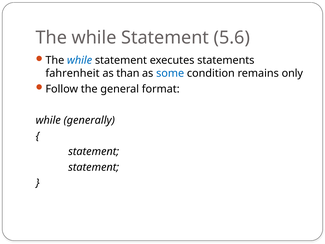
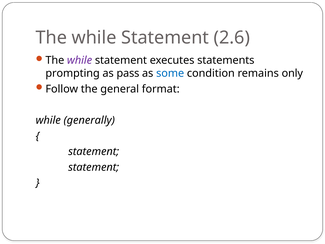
5.6: 5.6 -> 2.6 (232, 38)
while colour: blue -> purple (80, 60)
fahrenheit: fahrenheit -> prompting (73, 73)
than: than -> pass (128, 73)
